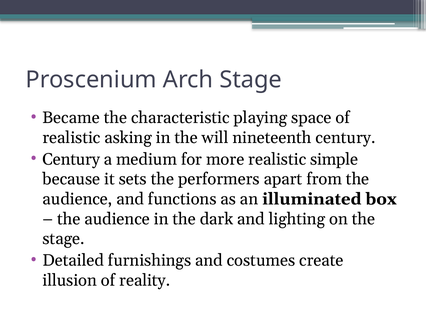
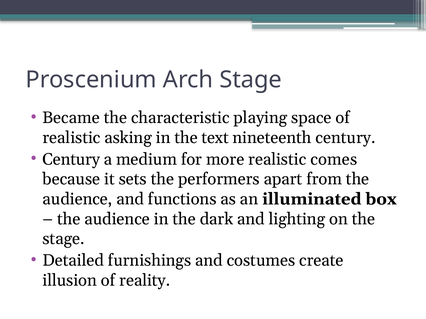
will: will -> text (215, 138)
simple: simple -> comes (334, 160)
